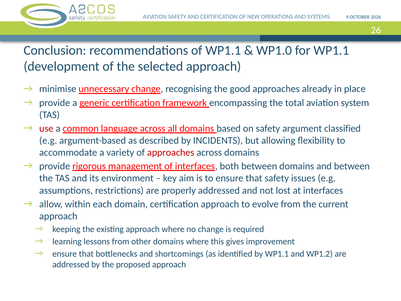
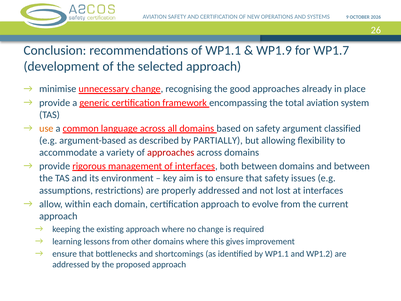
WP1.0: WP1.0 -> WP1.9 (274, 50)
for WP1.1: WP1.1 -> WP1.7 (331, 50)
use colour: red -> orange (46, 128)
INCIDENTS: INCIDENTS -> PARTIALLY (218, 140)
